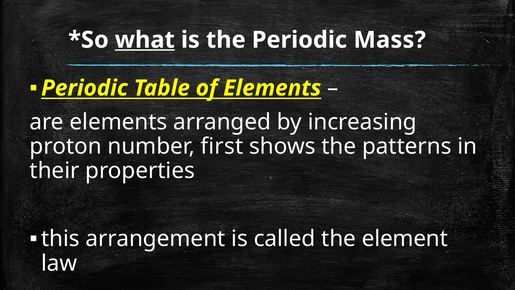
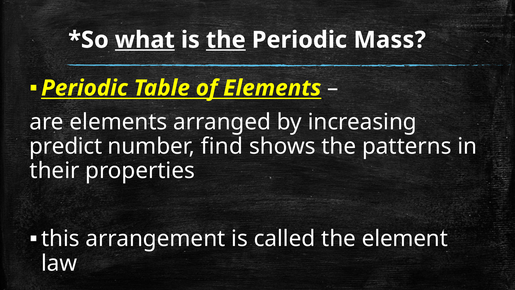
the underline: none -> present (226, 40)
proton: proton -> predict (66, 146)
first: first -> find (222, 146)
